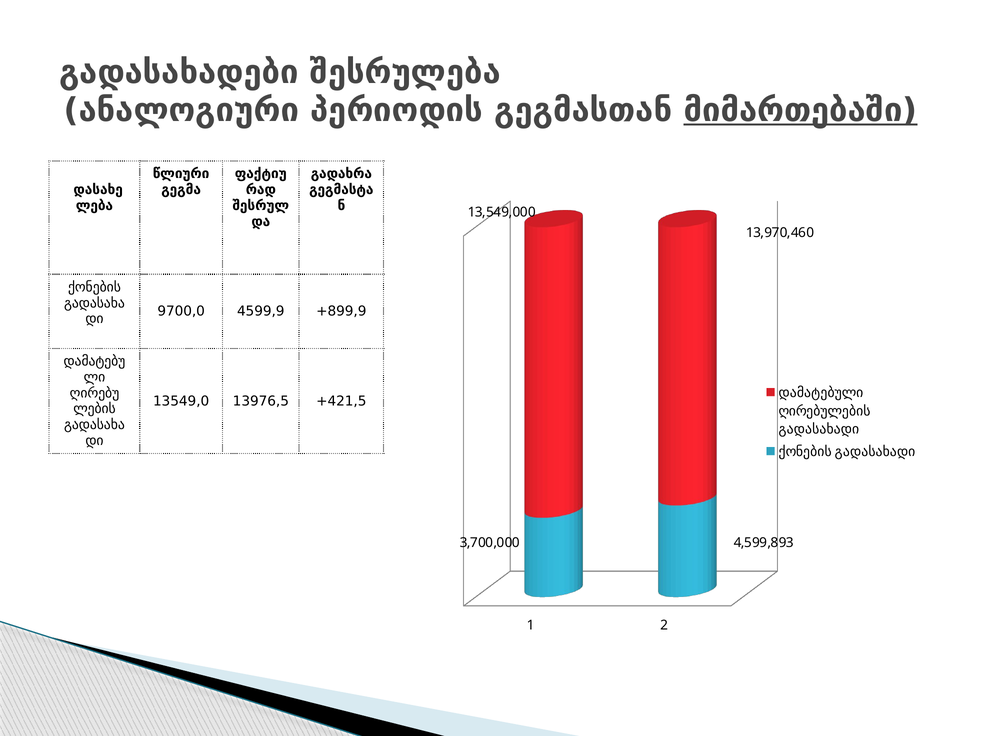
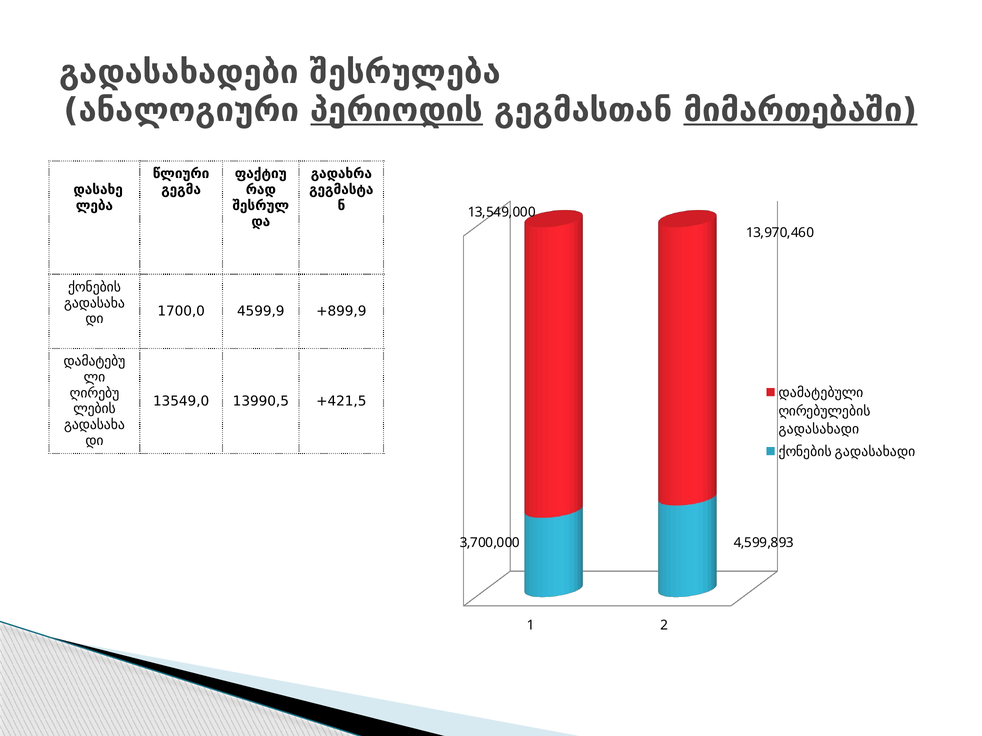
პერიოდის underline: none -> present (397, 110)
9700,0: 9700,0 -> 1700,0 (181, 312)
13976,5: 13976,5 -> 13990,5 (261, 401)
